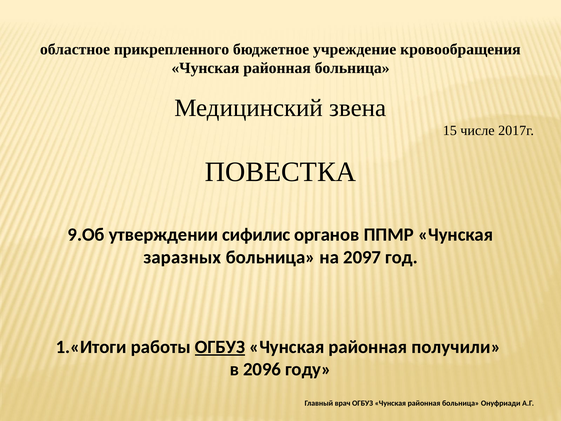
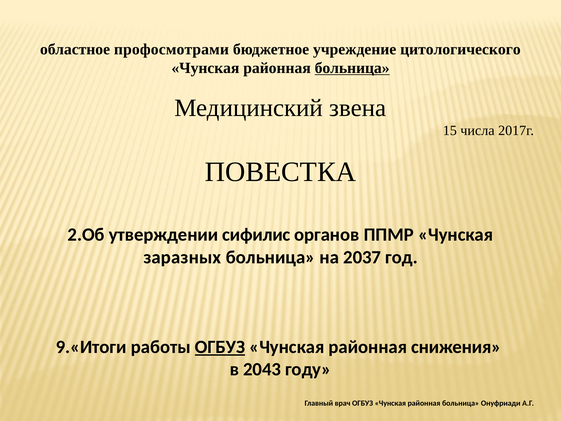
прикрепленного: прикрепленного -> профосмотрами (171, 49)
кровообращения: кровообращения -> цитологического (460, 49)
больница underline: none -> present (352, 68)
числе: числе -> числа (477, 130)
9.Об: 9.Об -> 2.Об (86, 235)
2097: 2097 -> 2037 (362, 257)
1.«Итоги: 1.«Итоги -> 9.«Итоги (91, 347)
получили: получили -> снижения (456, 347)
2096: 2096 -> 2043 (262, 369)
